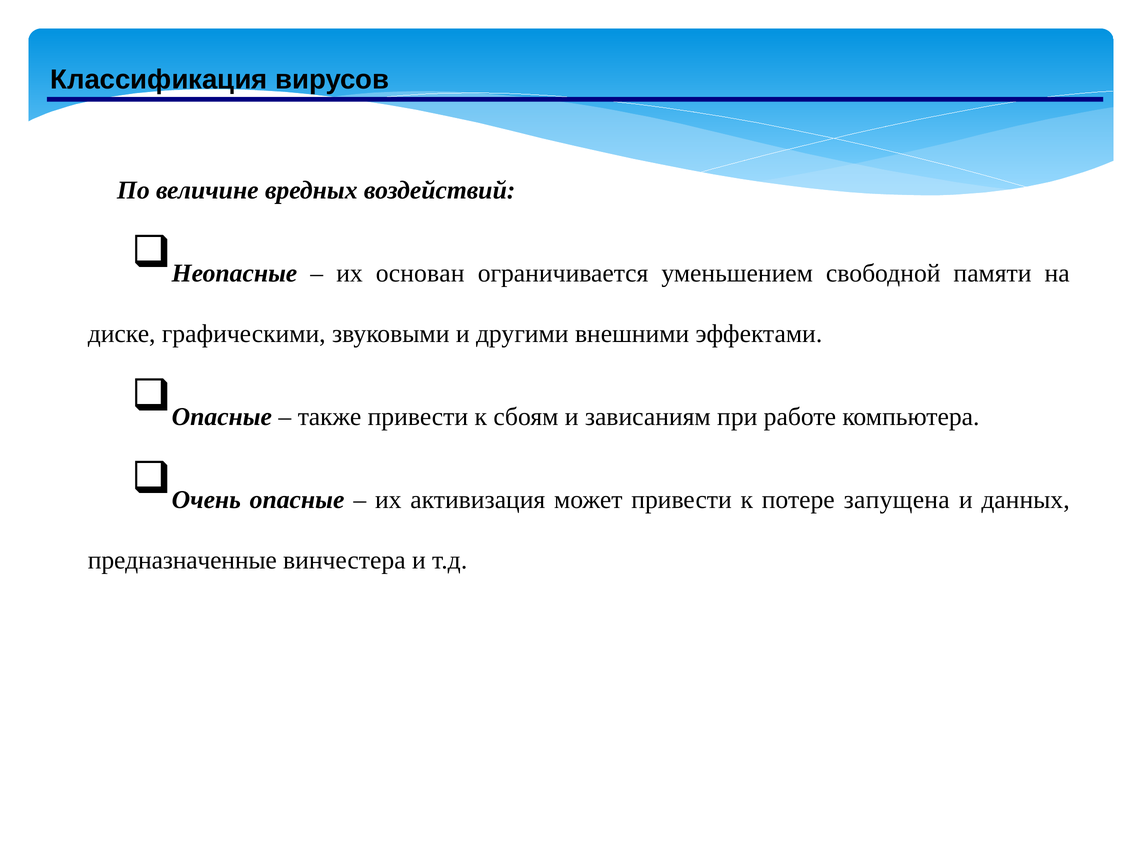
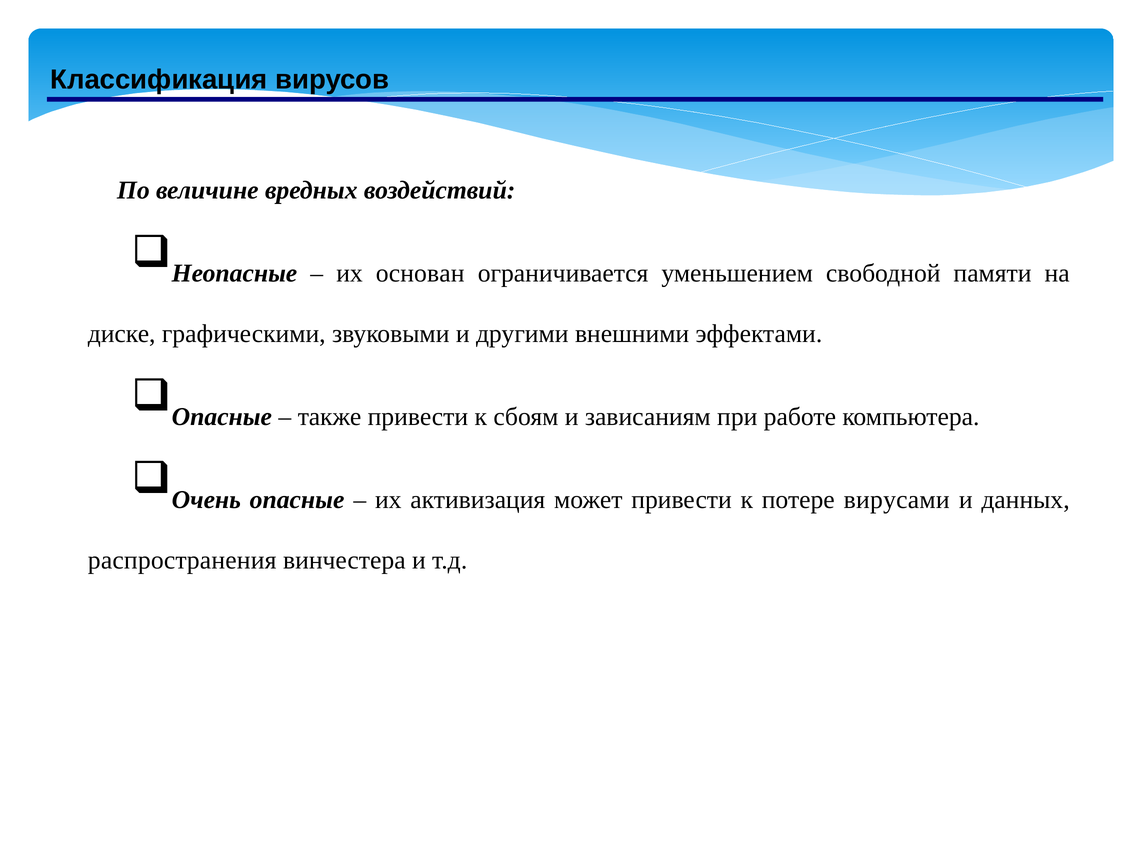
запущена: запущена -> вирусами (897, 499)
предназначенные: предназначенные -> распространения (182, 560)
